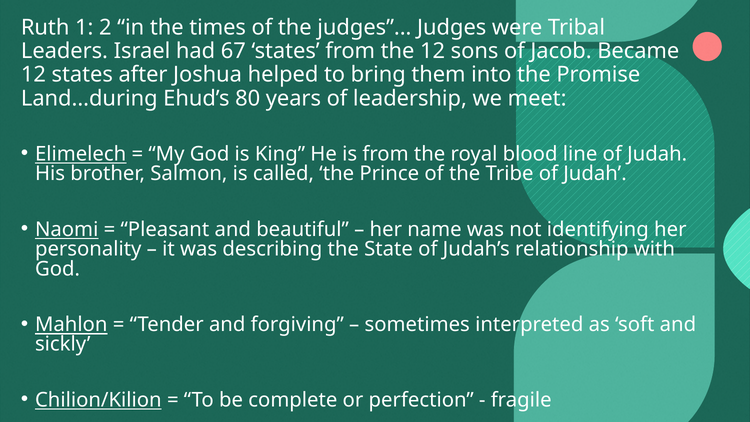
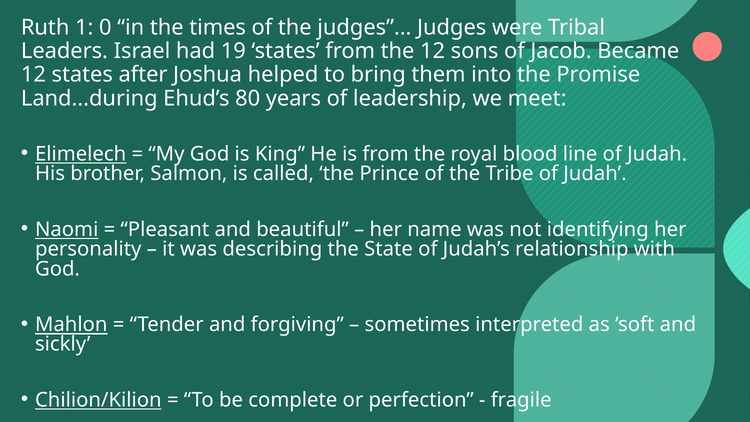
2: 2 -> 0 (105, 27)
67: 67 -> 19 (233, 51)
